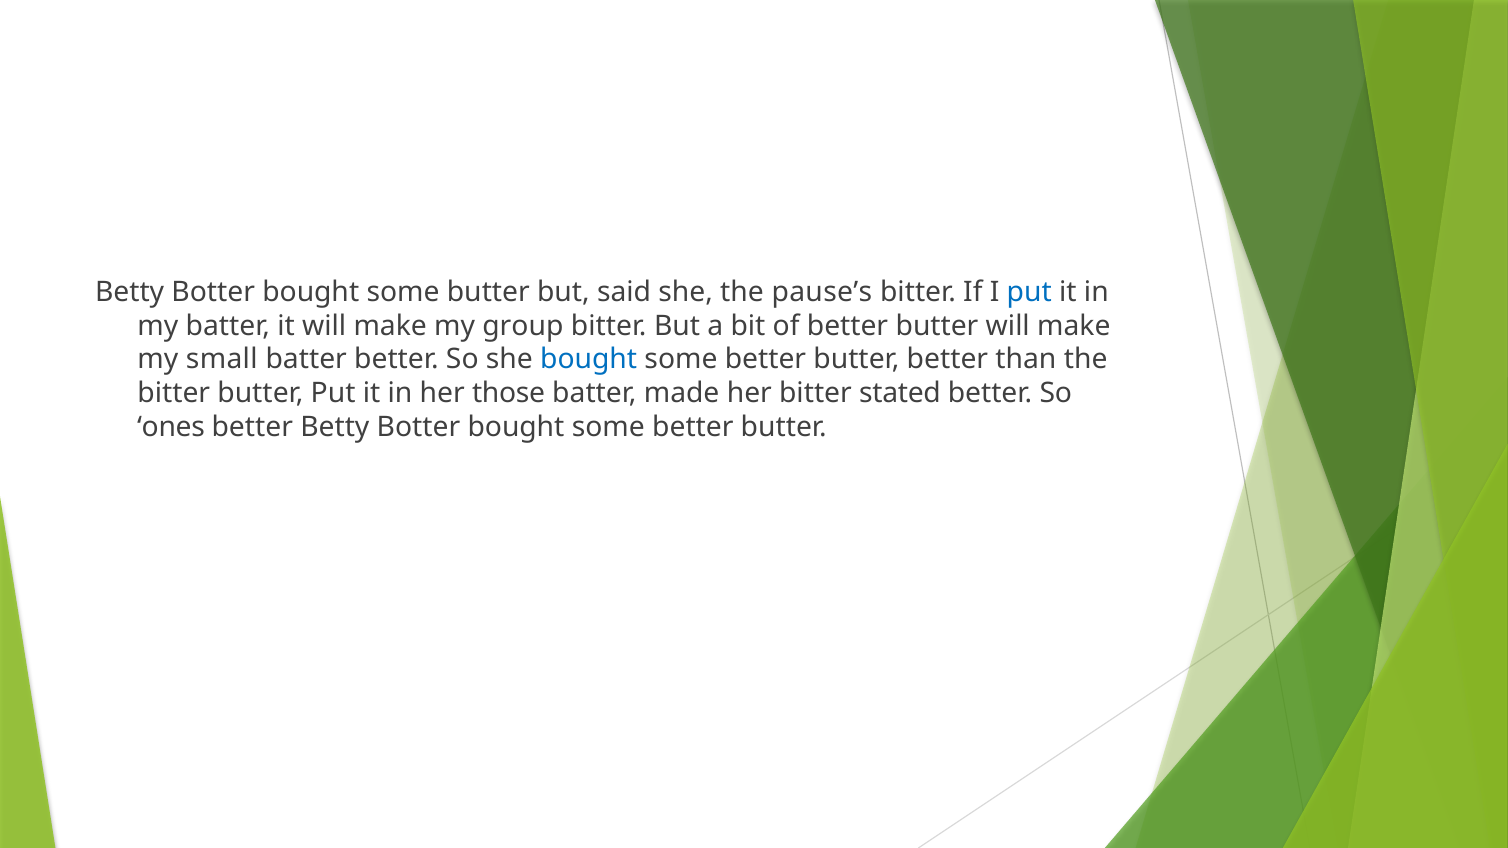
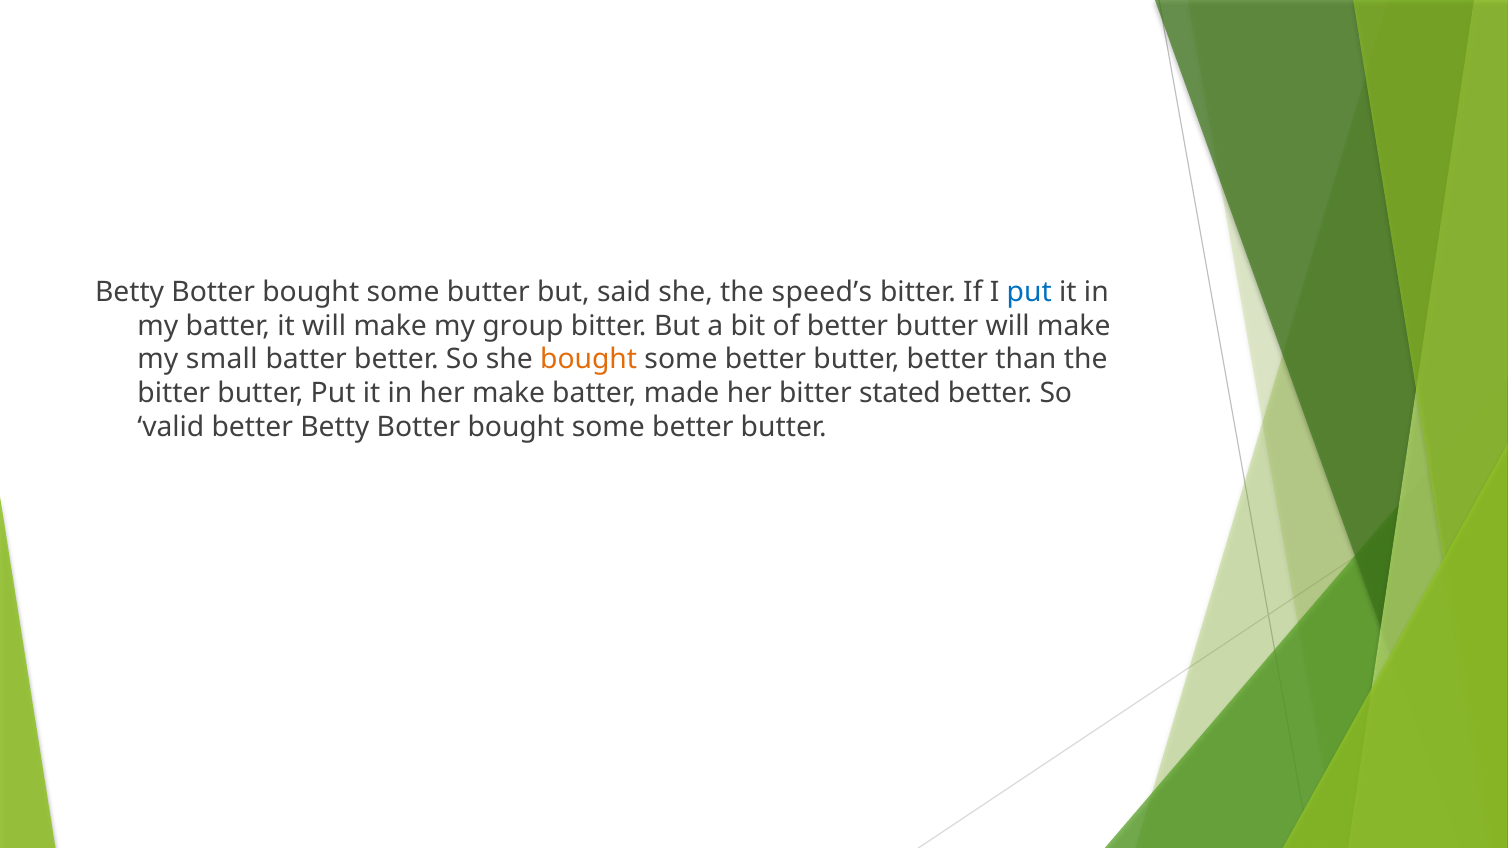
pause’s: pause’s -> speed’s (822, 292)
bought colour: blue -> orange (589, 360)
her those: those -> make (509, 394)
ones: ones -> valid (171, 428)
